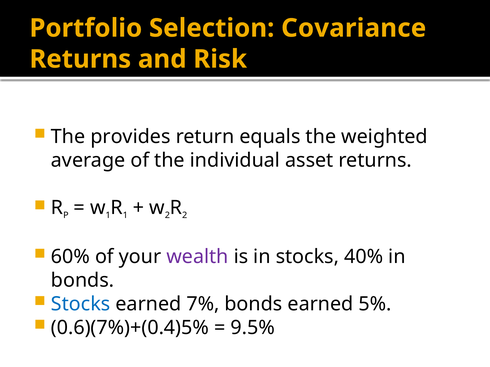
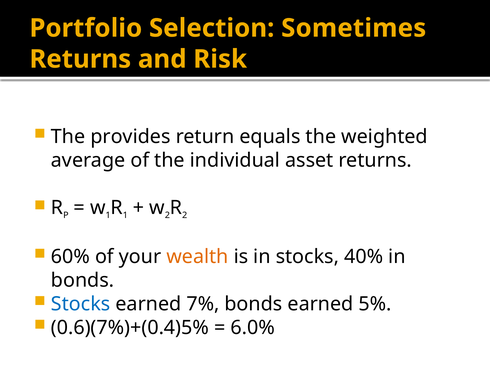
Covariance: Covariance -> Sometimes (354, 28)
wealth colour: purple -> orange (197, 257)
9.5%: 9.5% -> 6.0% (253, 328)
